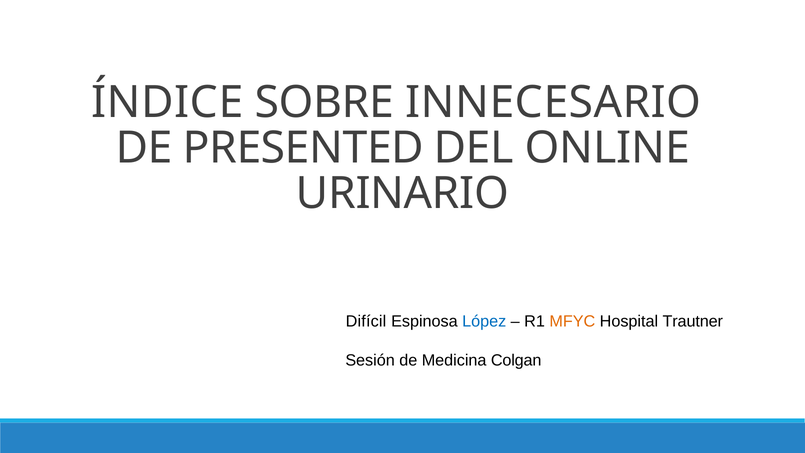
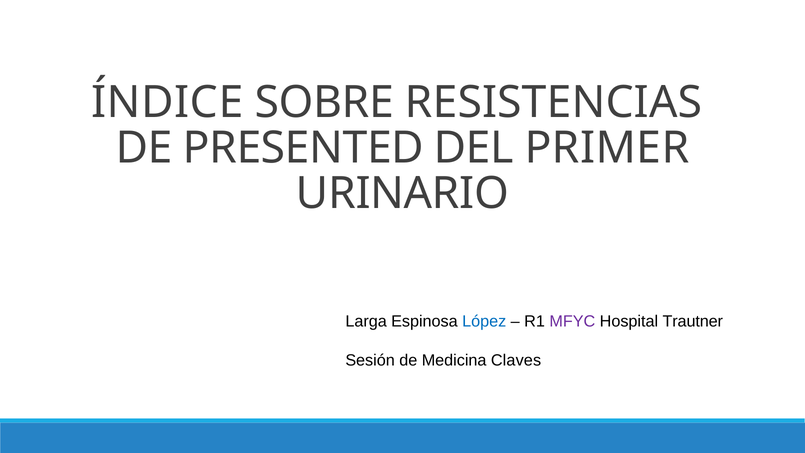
INNECESARIO: INNECESARIO -> RESISTENCIAS (553, 102)
ONLINE: ONLINE -> PRIMER (607, 148)
Difícil: Difícil -> Larga (366, 321)
MFYC colour: orange -> purple (572, 321)
Colgan: Colgan -> Claves (516, 360)
